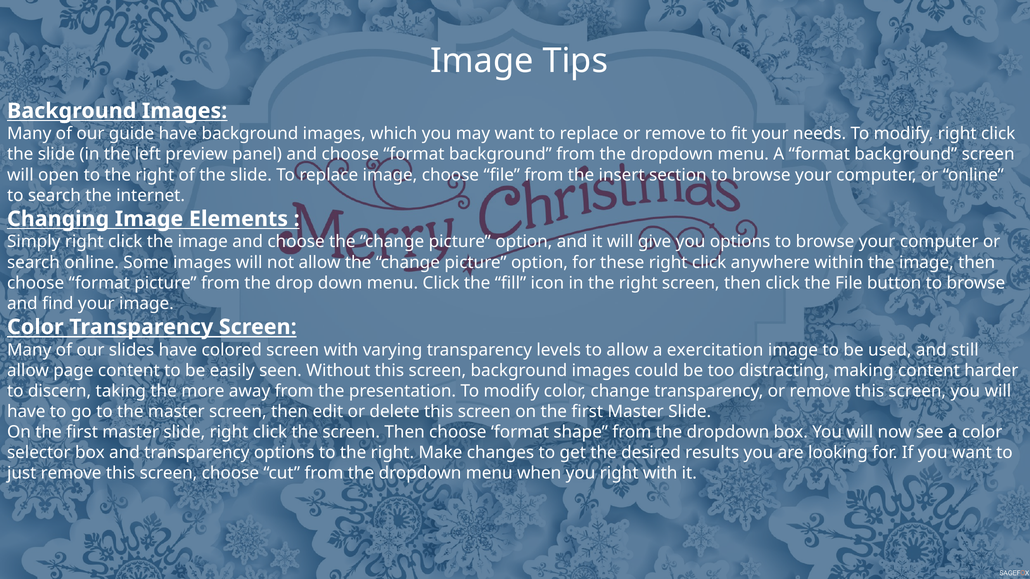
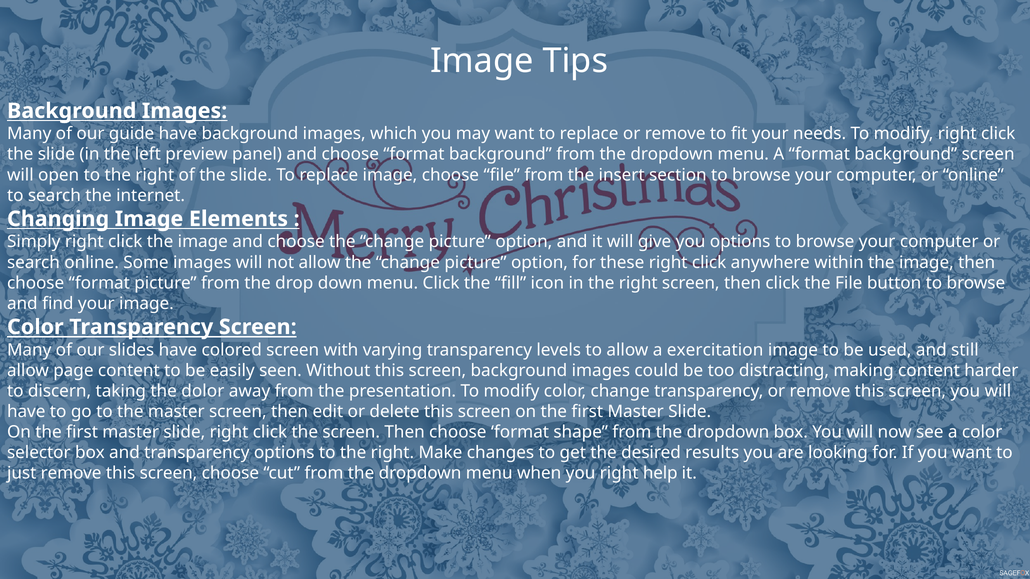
more: more -> dolor (203, 391)
right with: with -> help (660, 474)
